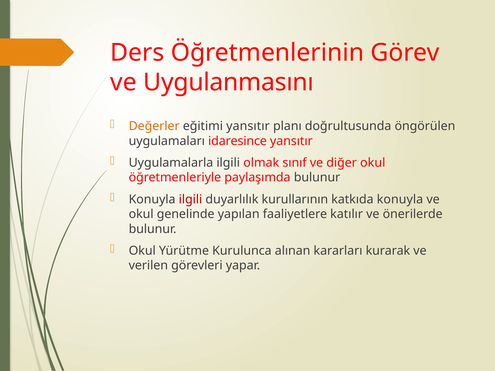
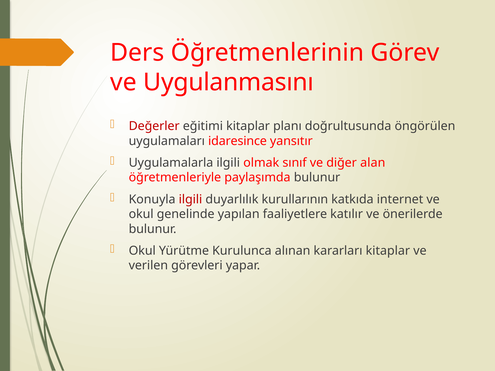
Değerler colour: orange -> red (154, 126)
eğitimi yansıtır: yansıtır -> kitaplar (248, 126)
diğer okul: okul -> alan (373, 163)
katkıda konuyla: konuyla -> internet (400, 199)
kararları kurarak: kurarak -> kitaplar (388, 251)
